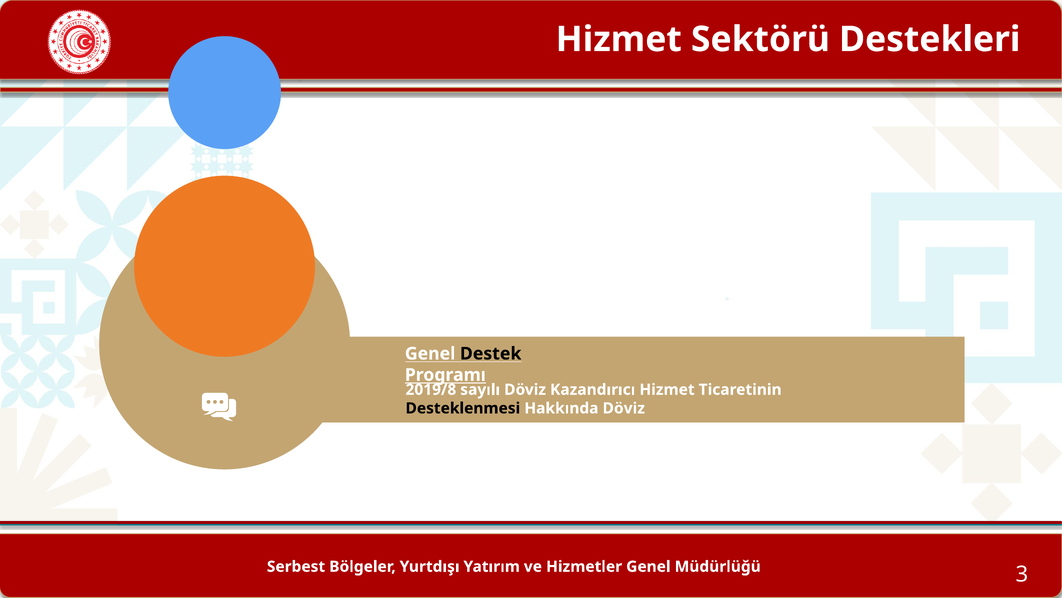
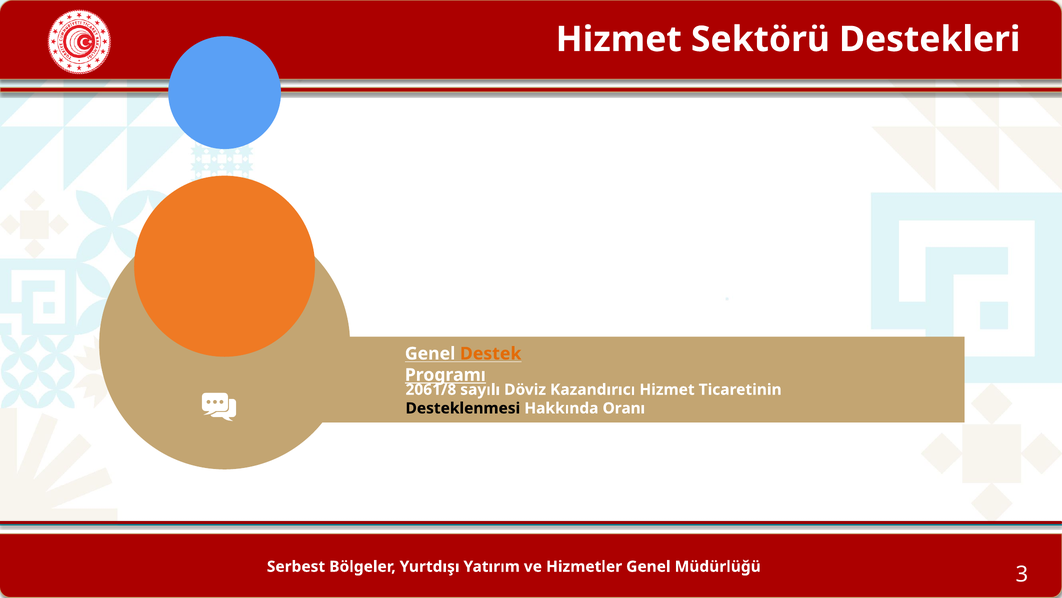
Destek colour: black -> orange (491, 353)
2019/8: 2019/8 -> 2061/8 (431, 389)
Hakkında Döviz: Döviz -> Oranı (624, 408)
